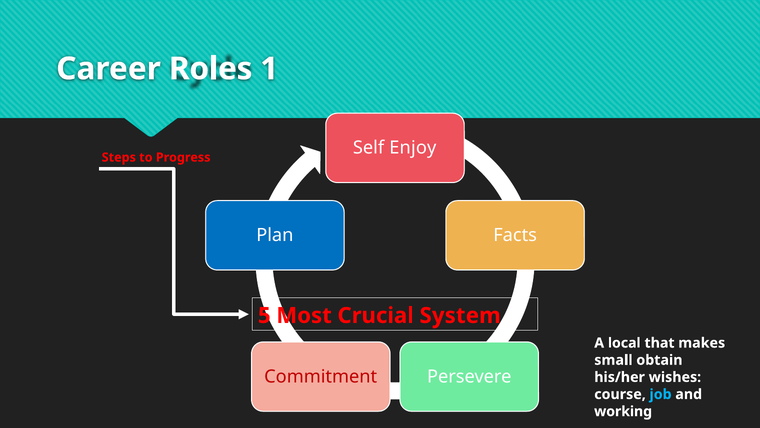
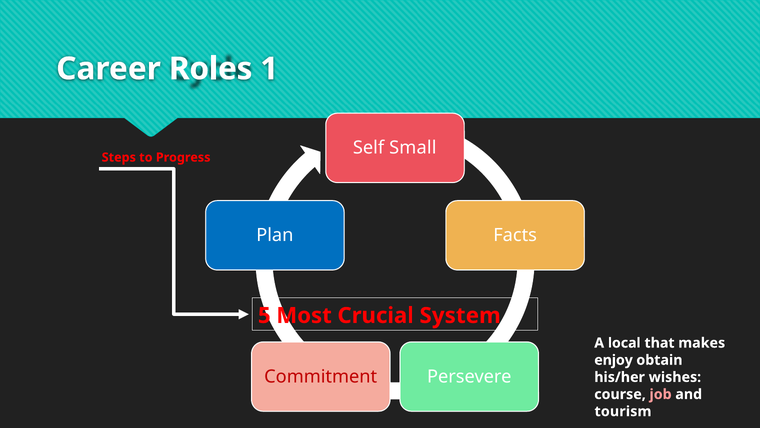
Enjoy: Enjoy -> Small (413, 148)
small: small -> enjoy (614, 360)
job colour: light blue -> pink (661, 394)
working: working -> tourism (623, 411)
